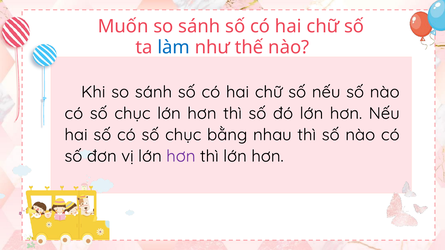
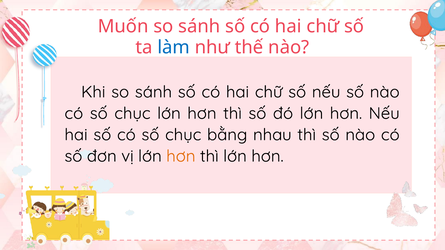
hơn colour: purple -> orange (181, 156)
